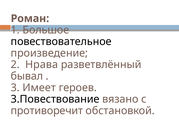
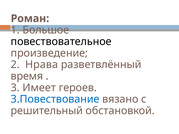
бывал: бывал -> время (27, 76)
3.Повествование colour: black -> blue (55, 99)
противоречит: противоречит -> решительный (47, 111)
